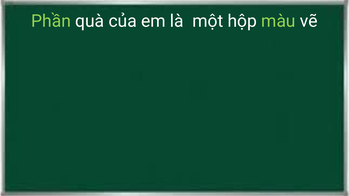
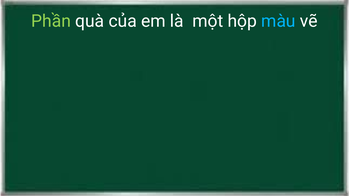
màu colour: light green -> light blue (278, 21)
